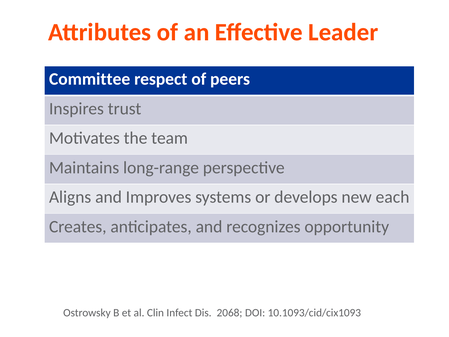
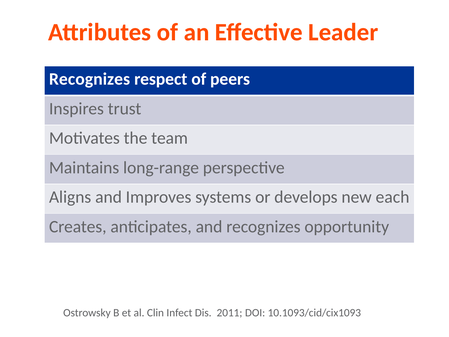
Committee: Committee -> Recognizes (90, 79)
2068: 2068 -> 2011 (230, 313)
